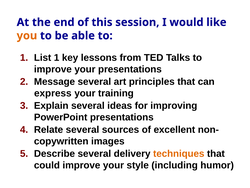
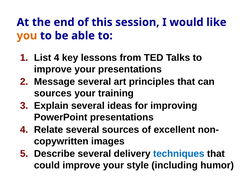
List 1: 1 -> 4 (57, 58)
express: express -> sources (53, 93)
techniques colour: orange -> blue (179, 153)
